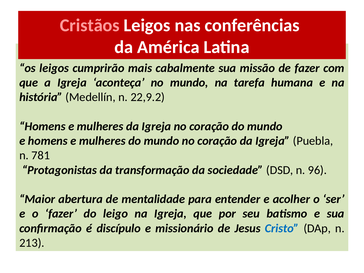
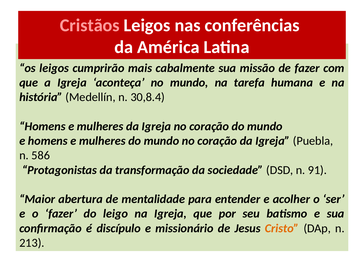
22,9.2: 22,9.2 -> 30,8.4 (148, 97)
781: 781 -> 586 (41, 155)
96: 96 -> 91 (317, 170)
Cristo colour: blue -> orange (282, 228)
